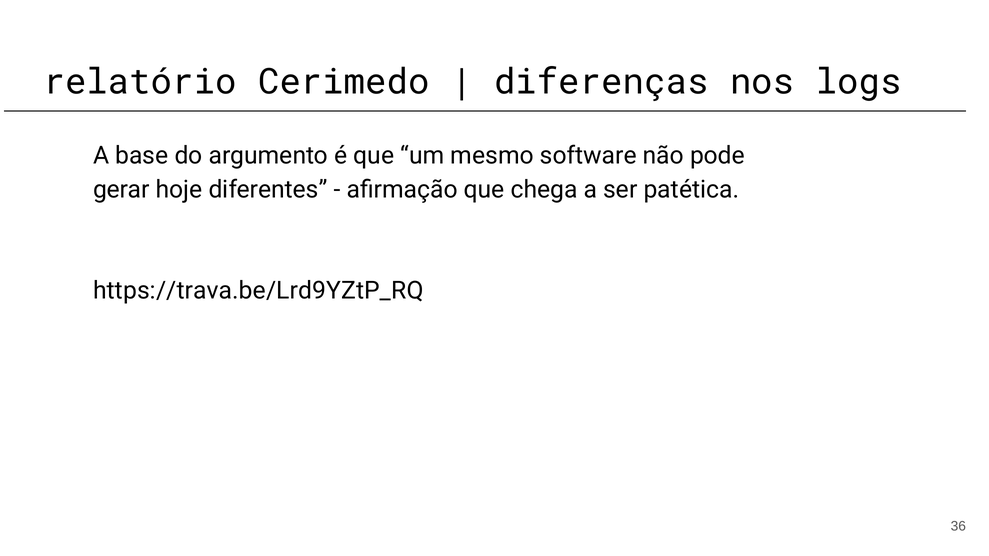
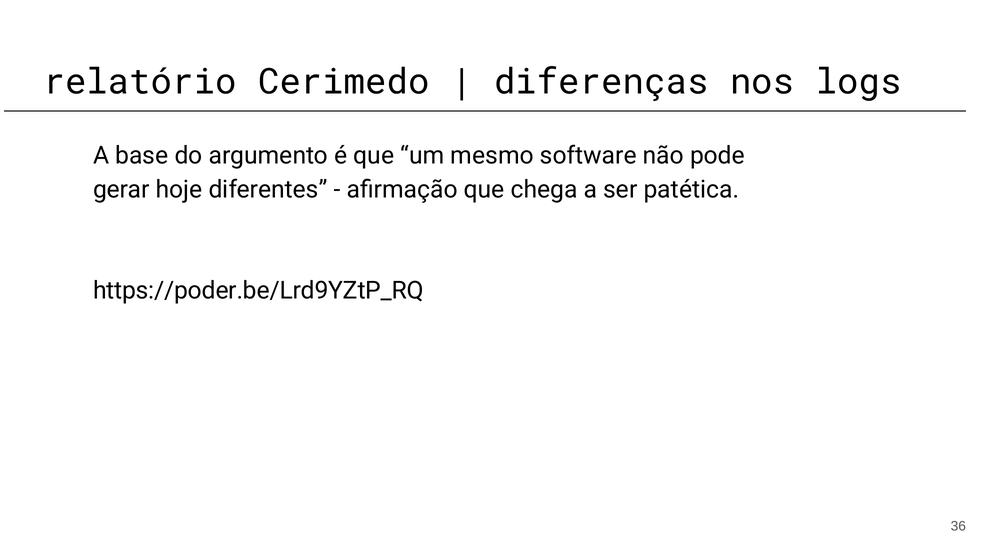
https://trava.be/Lrd9YZtP_RQ: https://trava.be/Lrd9YZtP_RQ -> https://poder.be/Lrd9YZtP_RQ (258, 291)
